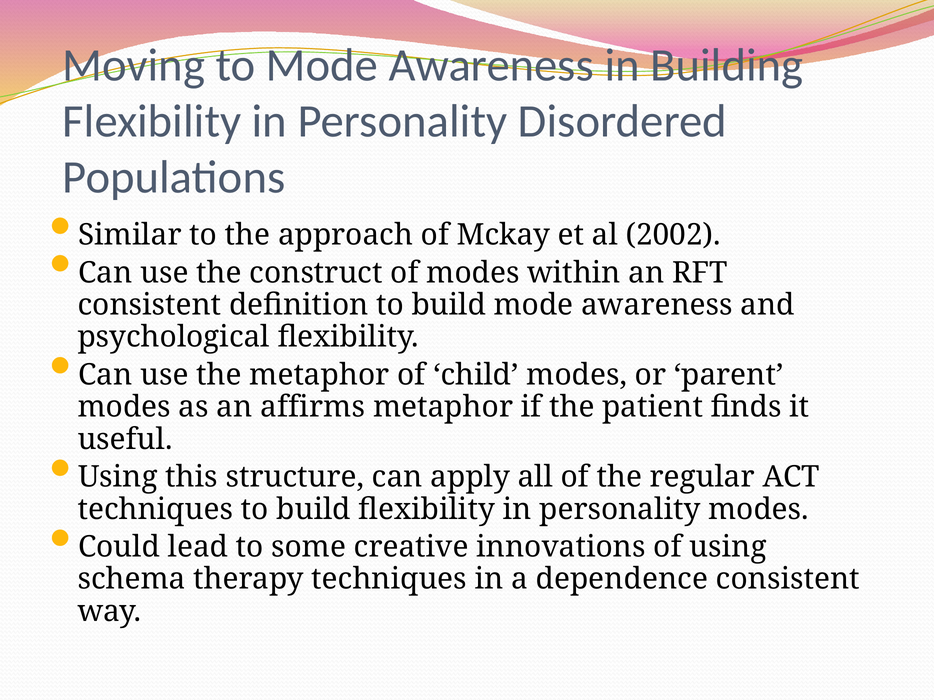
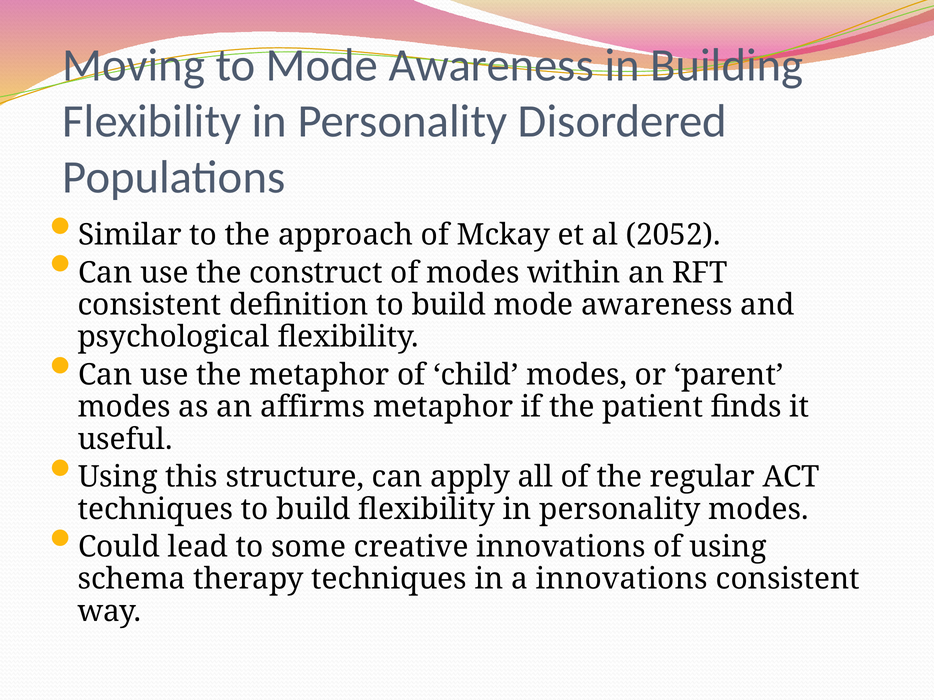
2002: 2002 -> 2052 (673, 235)
a dependence: dependence -> innovations (622, 580)
